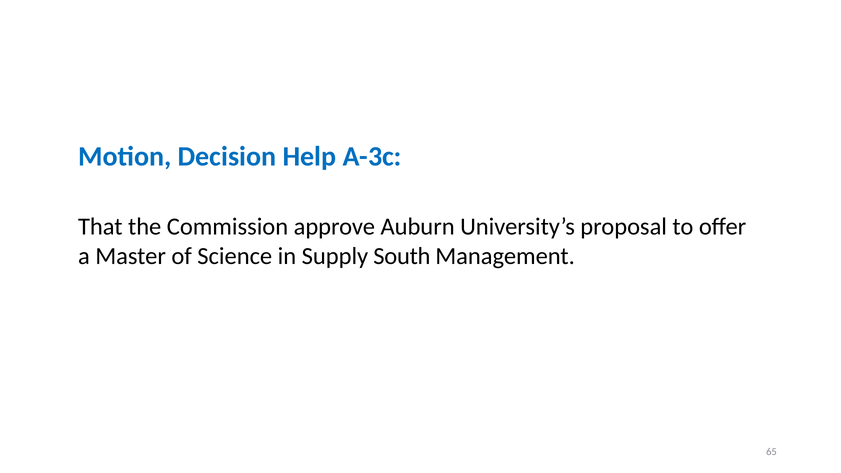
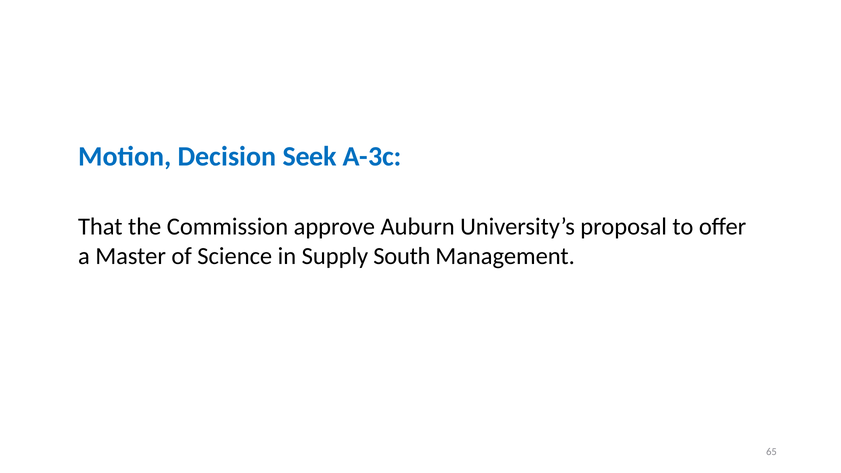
Help: Help -> Seek (310, 156)
